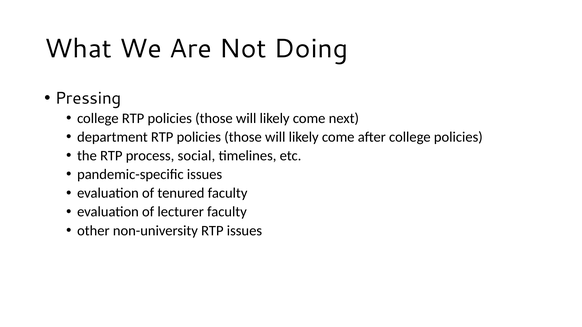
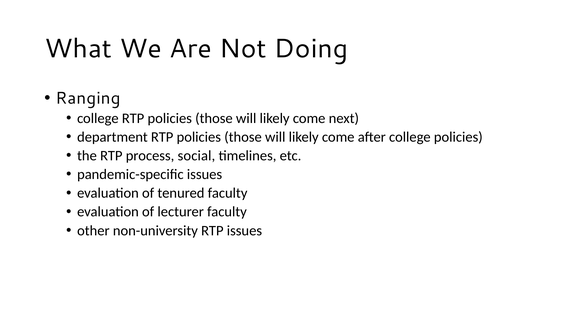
Pressing: Pressing -> Ranging (88, 98)
